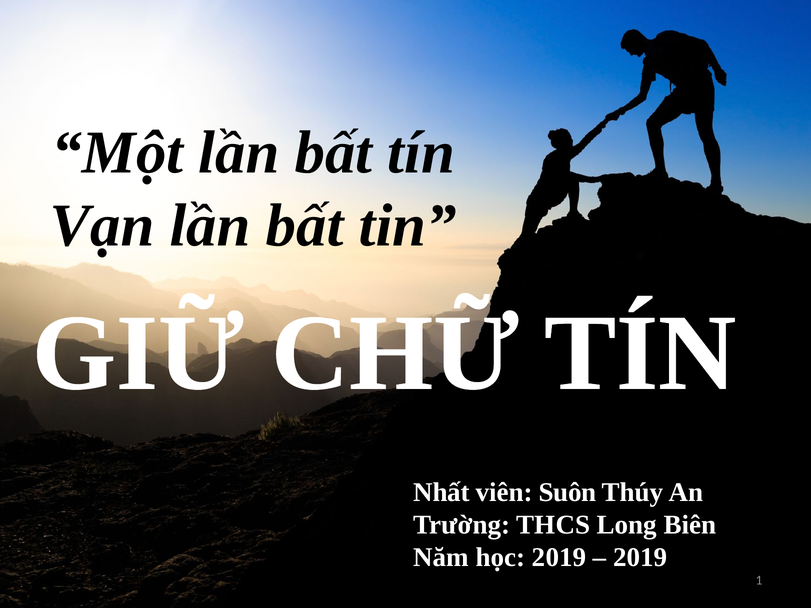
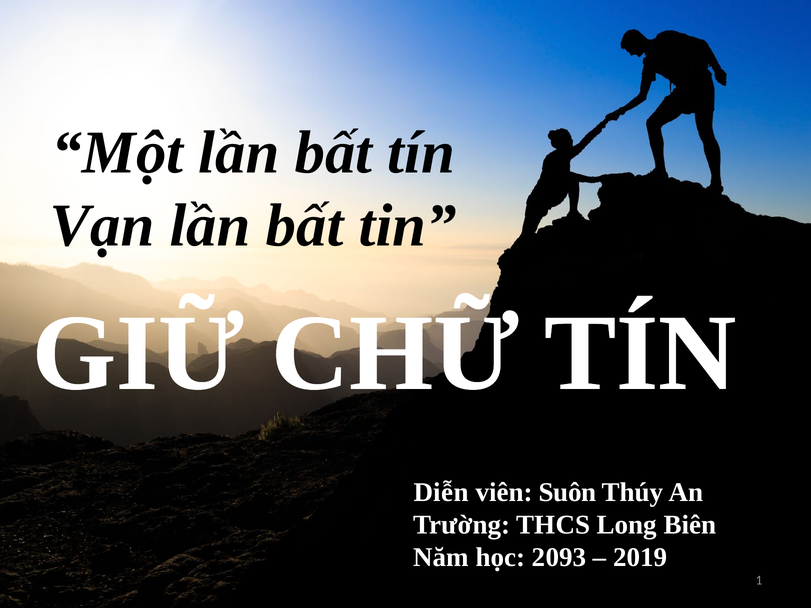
Nhất: Nhất -> Diễn (441, 493)
học 2019: 2019 -> 2093 (559, 557)
